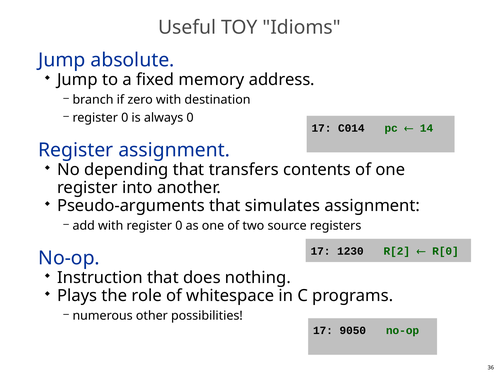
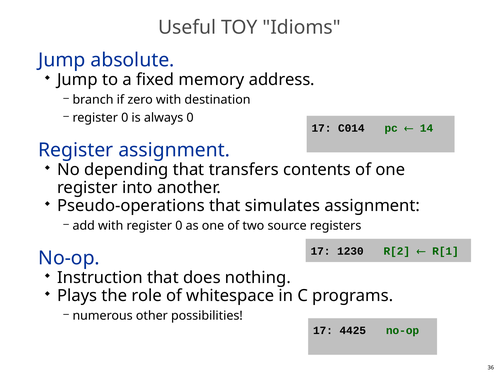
Pseudo-arguments: Pseudo-arguments -> Pseudo-operations (131, 206)
R[0: R[0 -> R[1 (445, 251)
9050: 9050 -> 4425 (353, 331)
